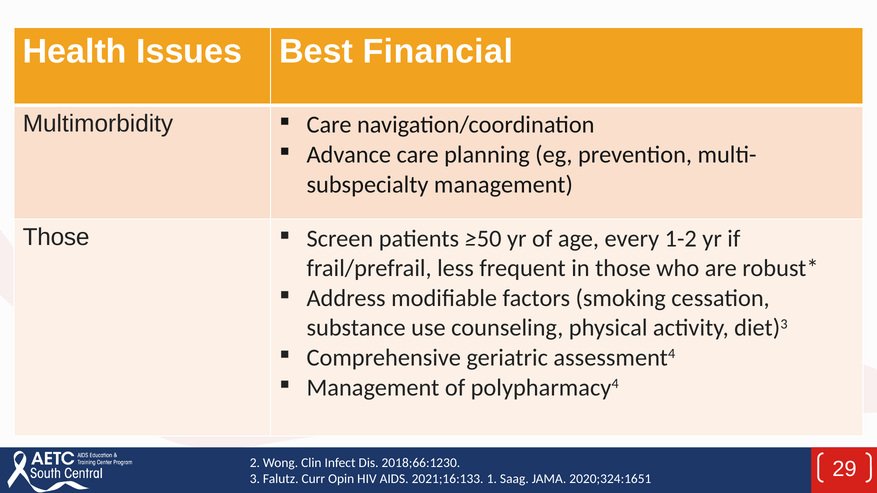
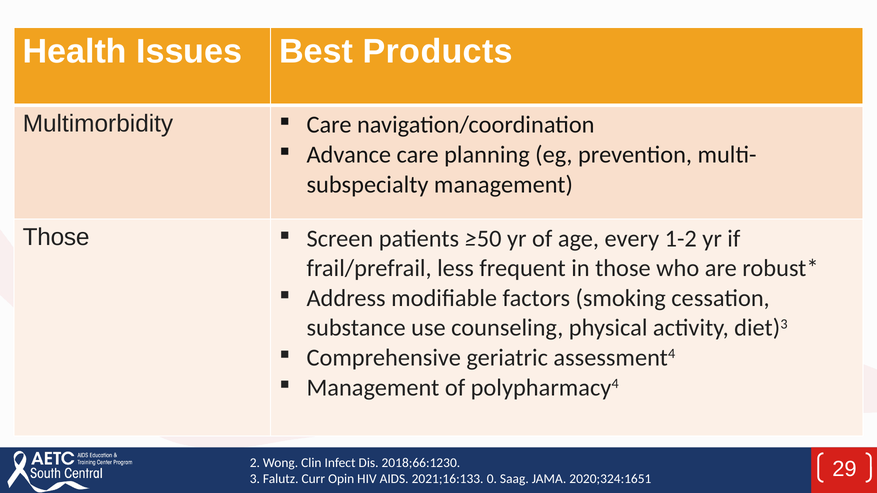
Financial: Financial -> Products (438, 51)
1: 1 -> 0 (492, 479)
